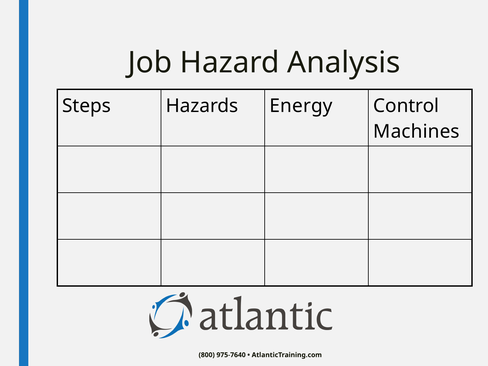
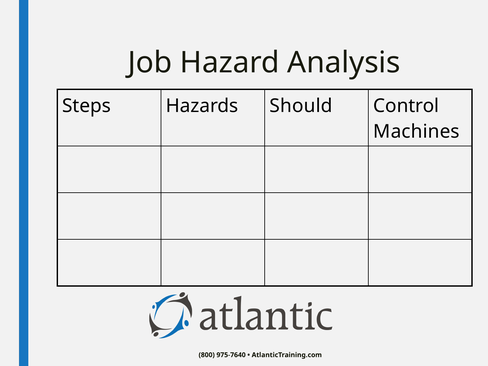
Energy: Energy -> Should (301, 106)
